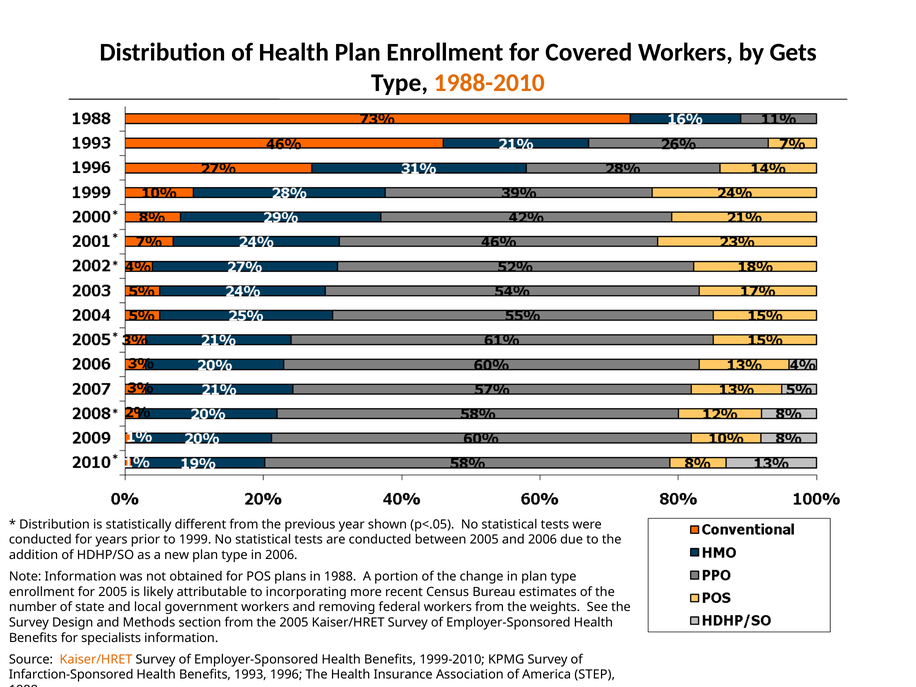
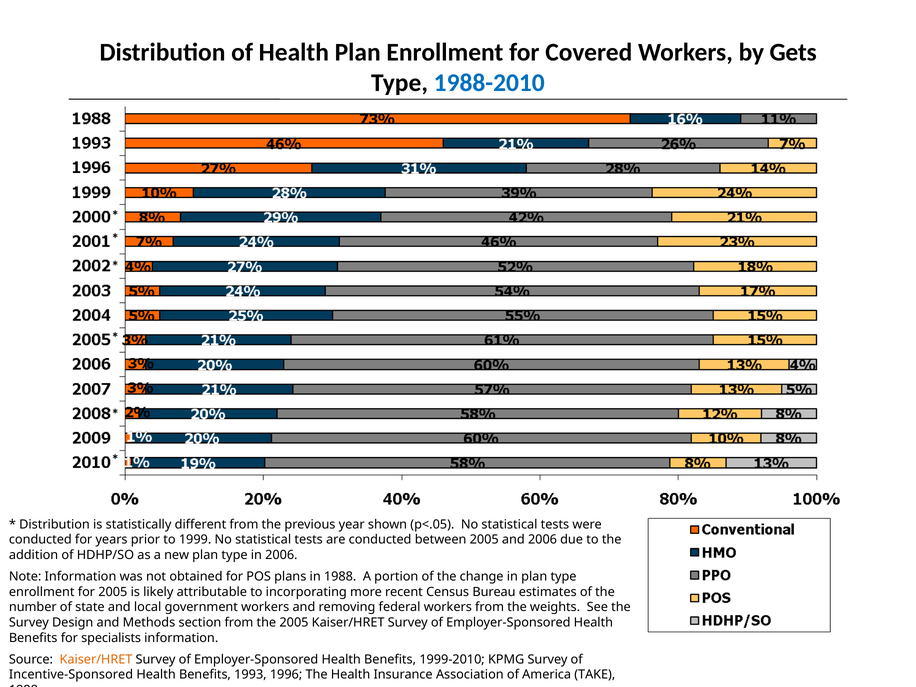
1988-2010 colour: orange -> blue (489, 83)
Infarction-Sponsored: Infarction-Sponsored -> Incentive-Sponsored (71, 675)
STEP: STEP -> TAKE (595, 675)
